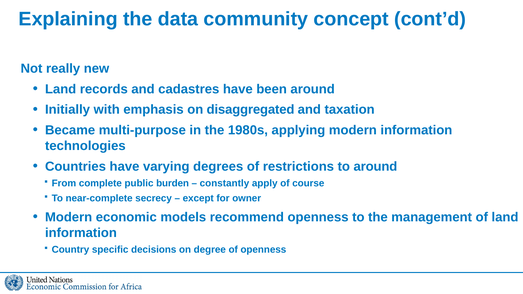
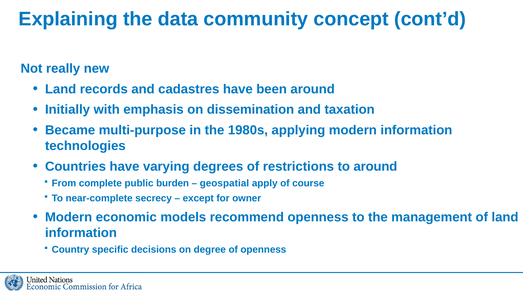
disaggregated: disaggregated -> dissemination (250, 110)
constantly: constantly -> geospatial (224, 183)
